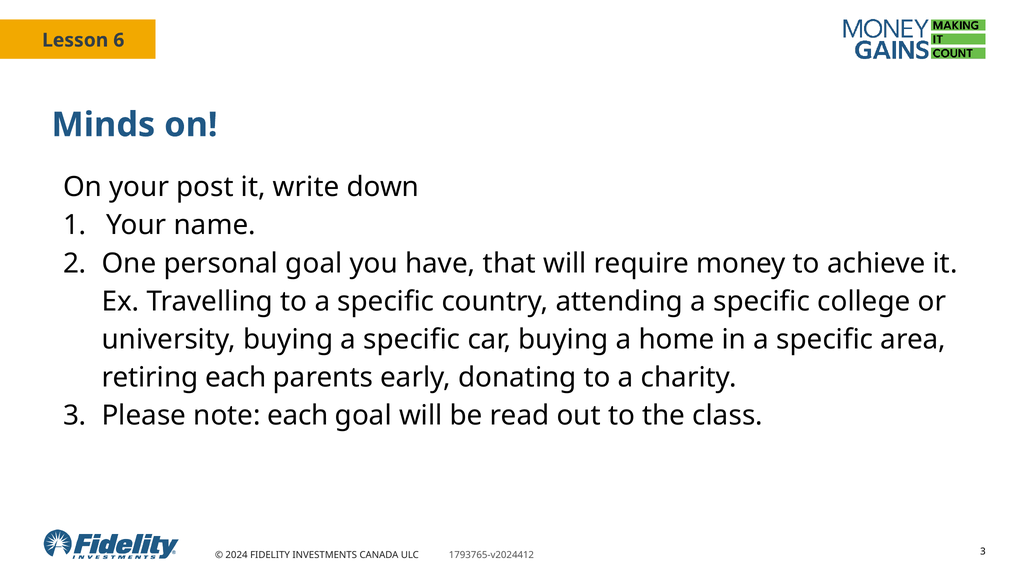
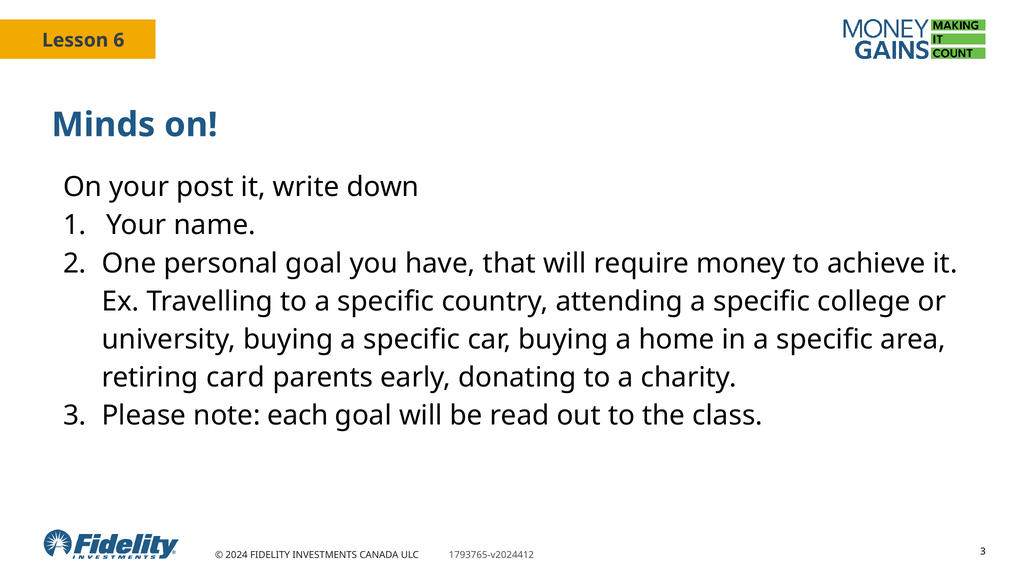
retiring each: each -> card (236, 378)
